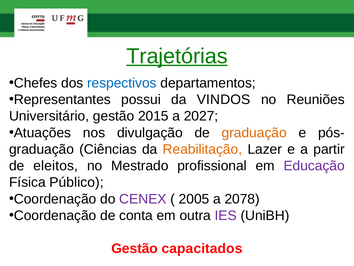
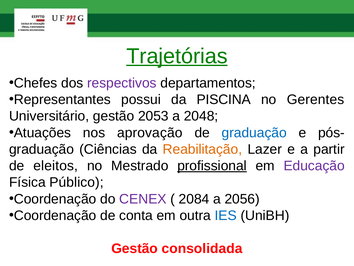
respectivos colour: blue -> purple (122, 83)
VINDOS: VINDOS -> PISCINA (224, 99)
Reuniões: Reuniões -> Gerentes (316, 99)
2015: 2015 -> 2053 (153, 116)
2027: 2027 -> 2048 (201, 116)
divulgação: divulgação -> aprovação (150, 132)
graduação colour: orange -> blue (254, 132)
profissional underline: none -> present (212, 166)
2005: 2005 -> 2084 (194, 199)
2078: 2078 -> 2056 (242, 199)
IES colour: purple -> blue (226, 215)
capacitados: capacitados -> consolidada (202, 248)
